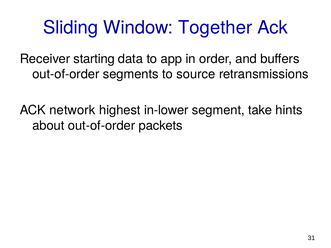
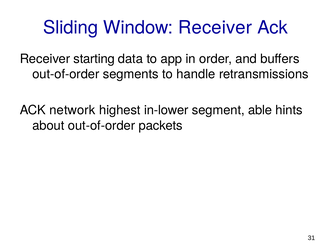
Window Together: Together -> Receiver (215, 28)
source: source -> handle (196, 74)
take: take -> able (260, 110)
